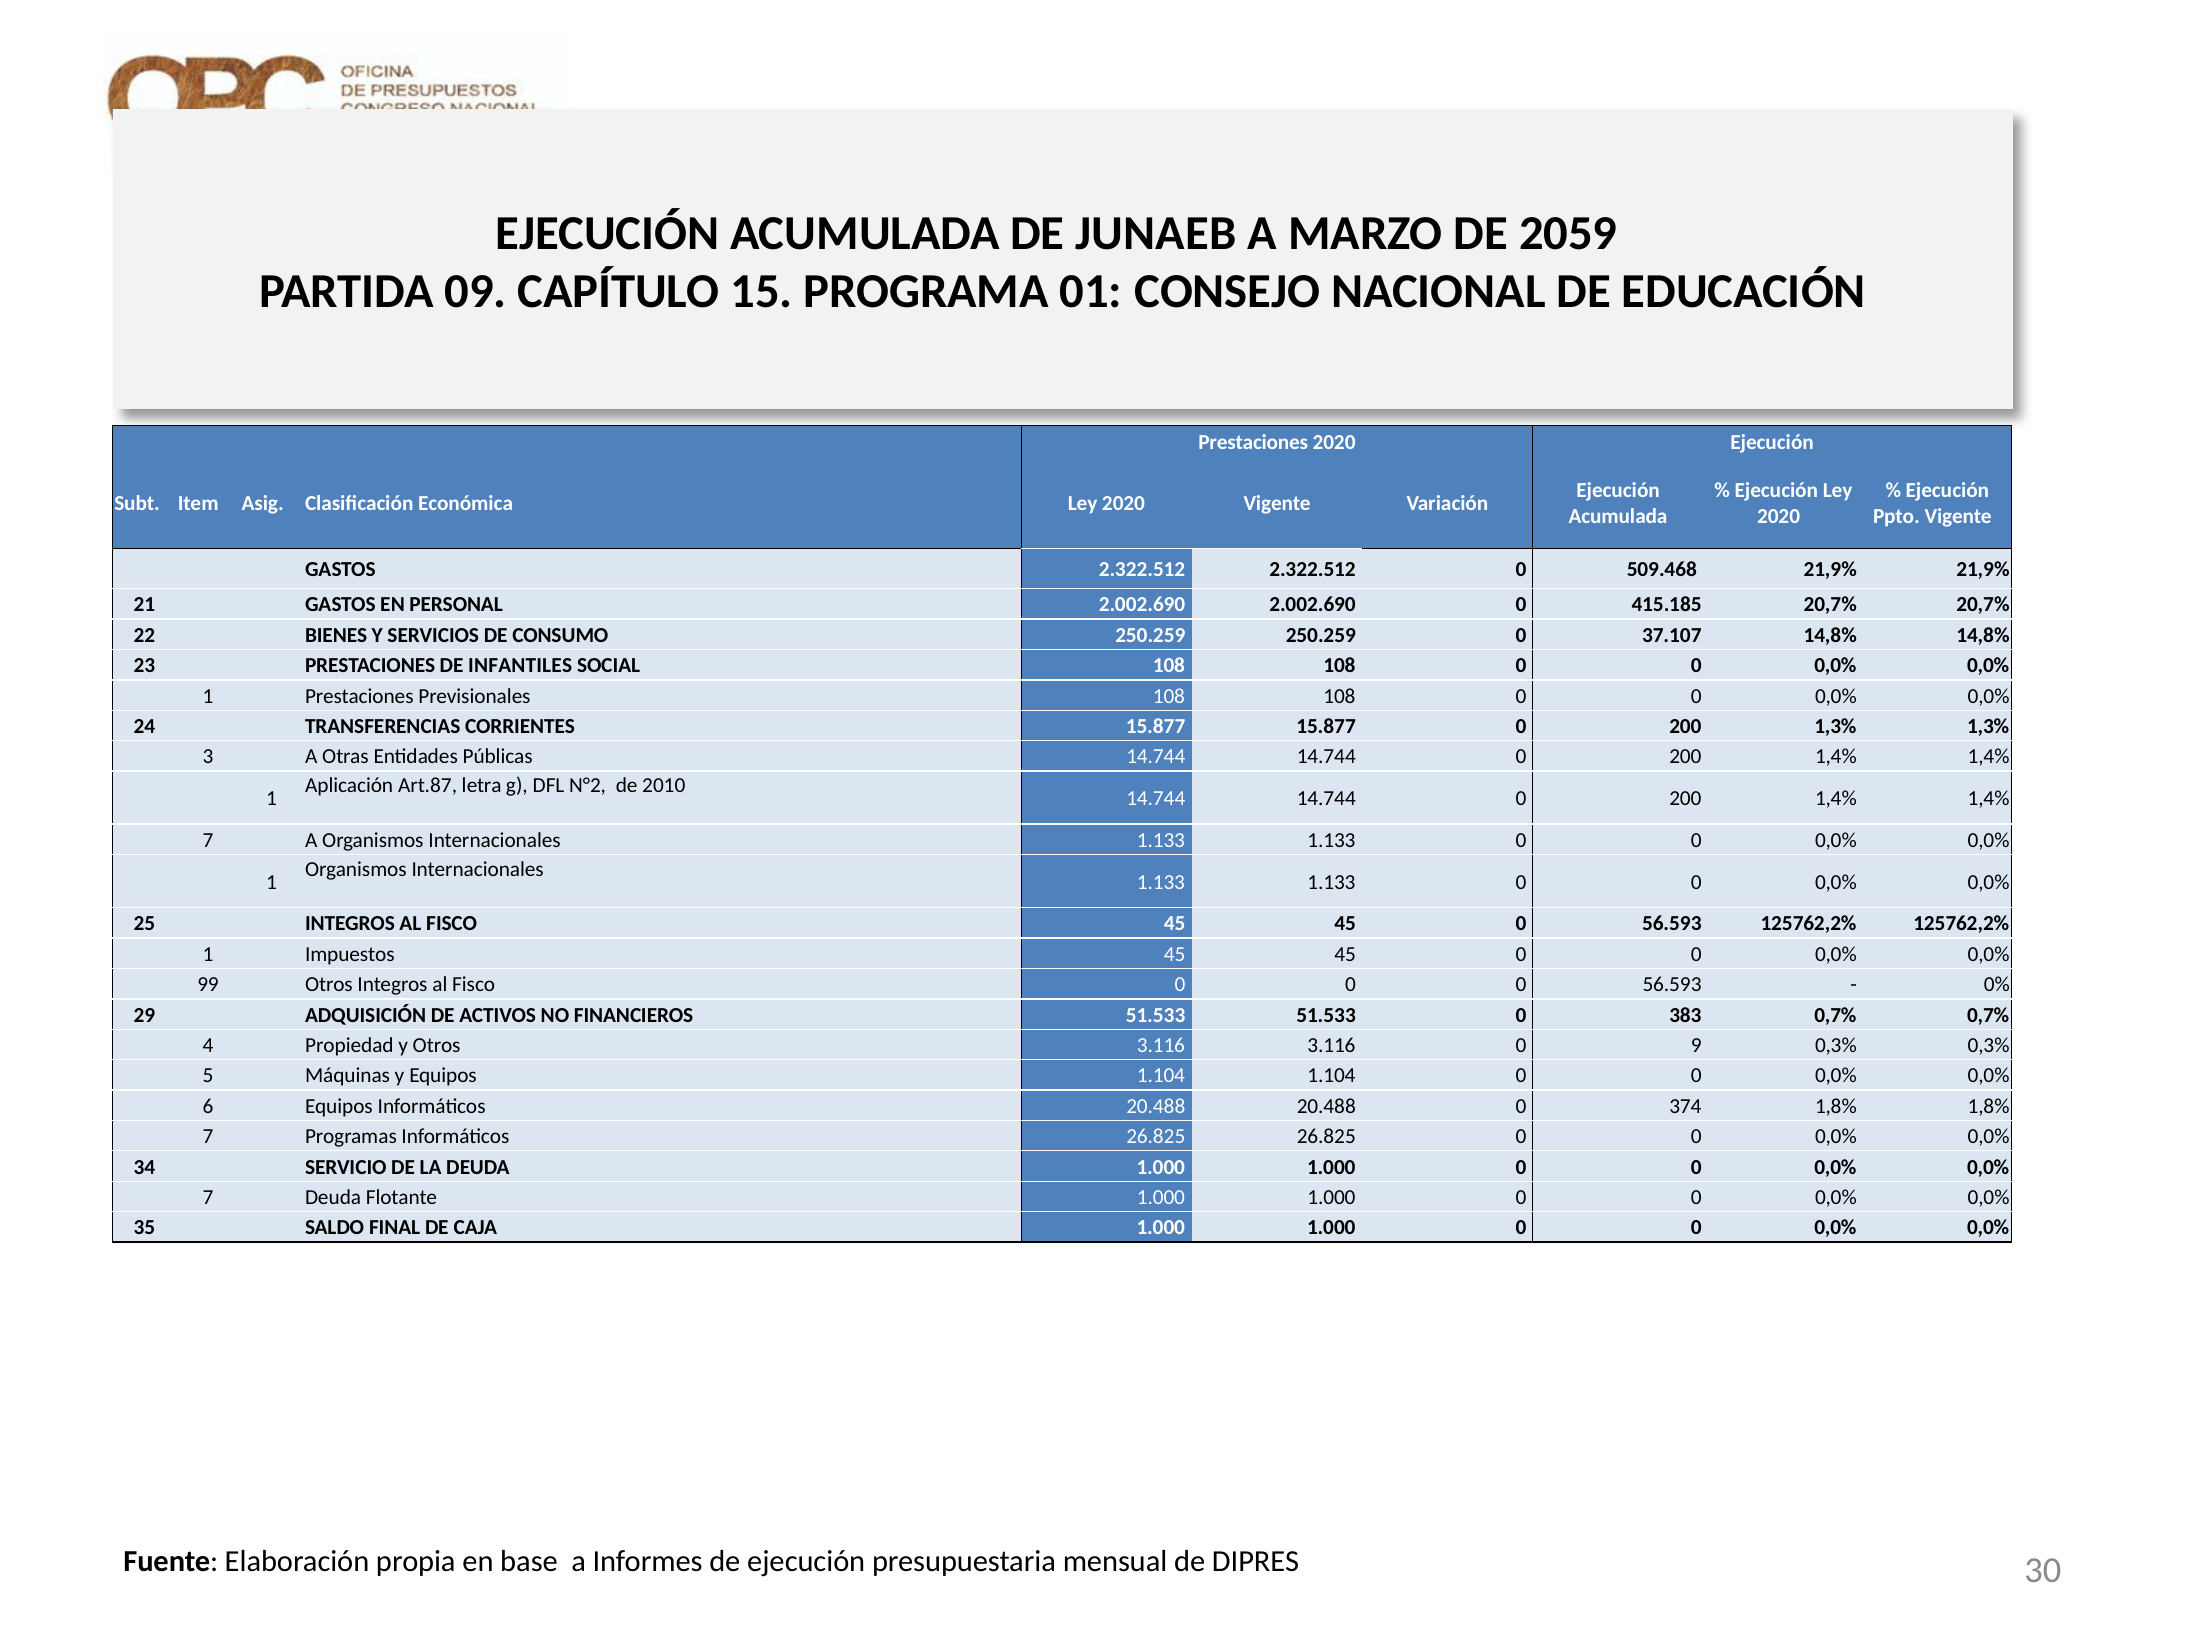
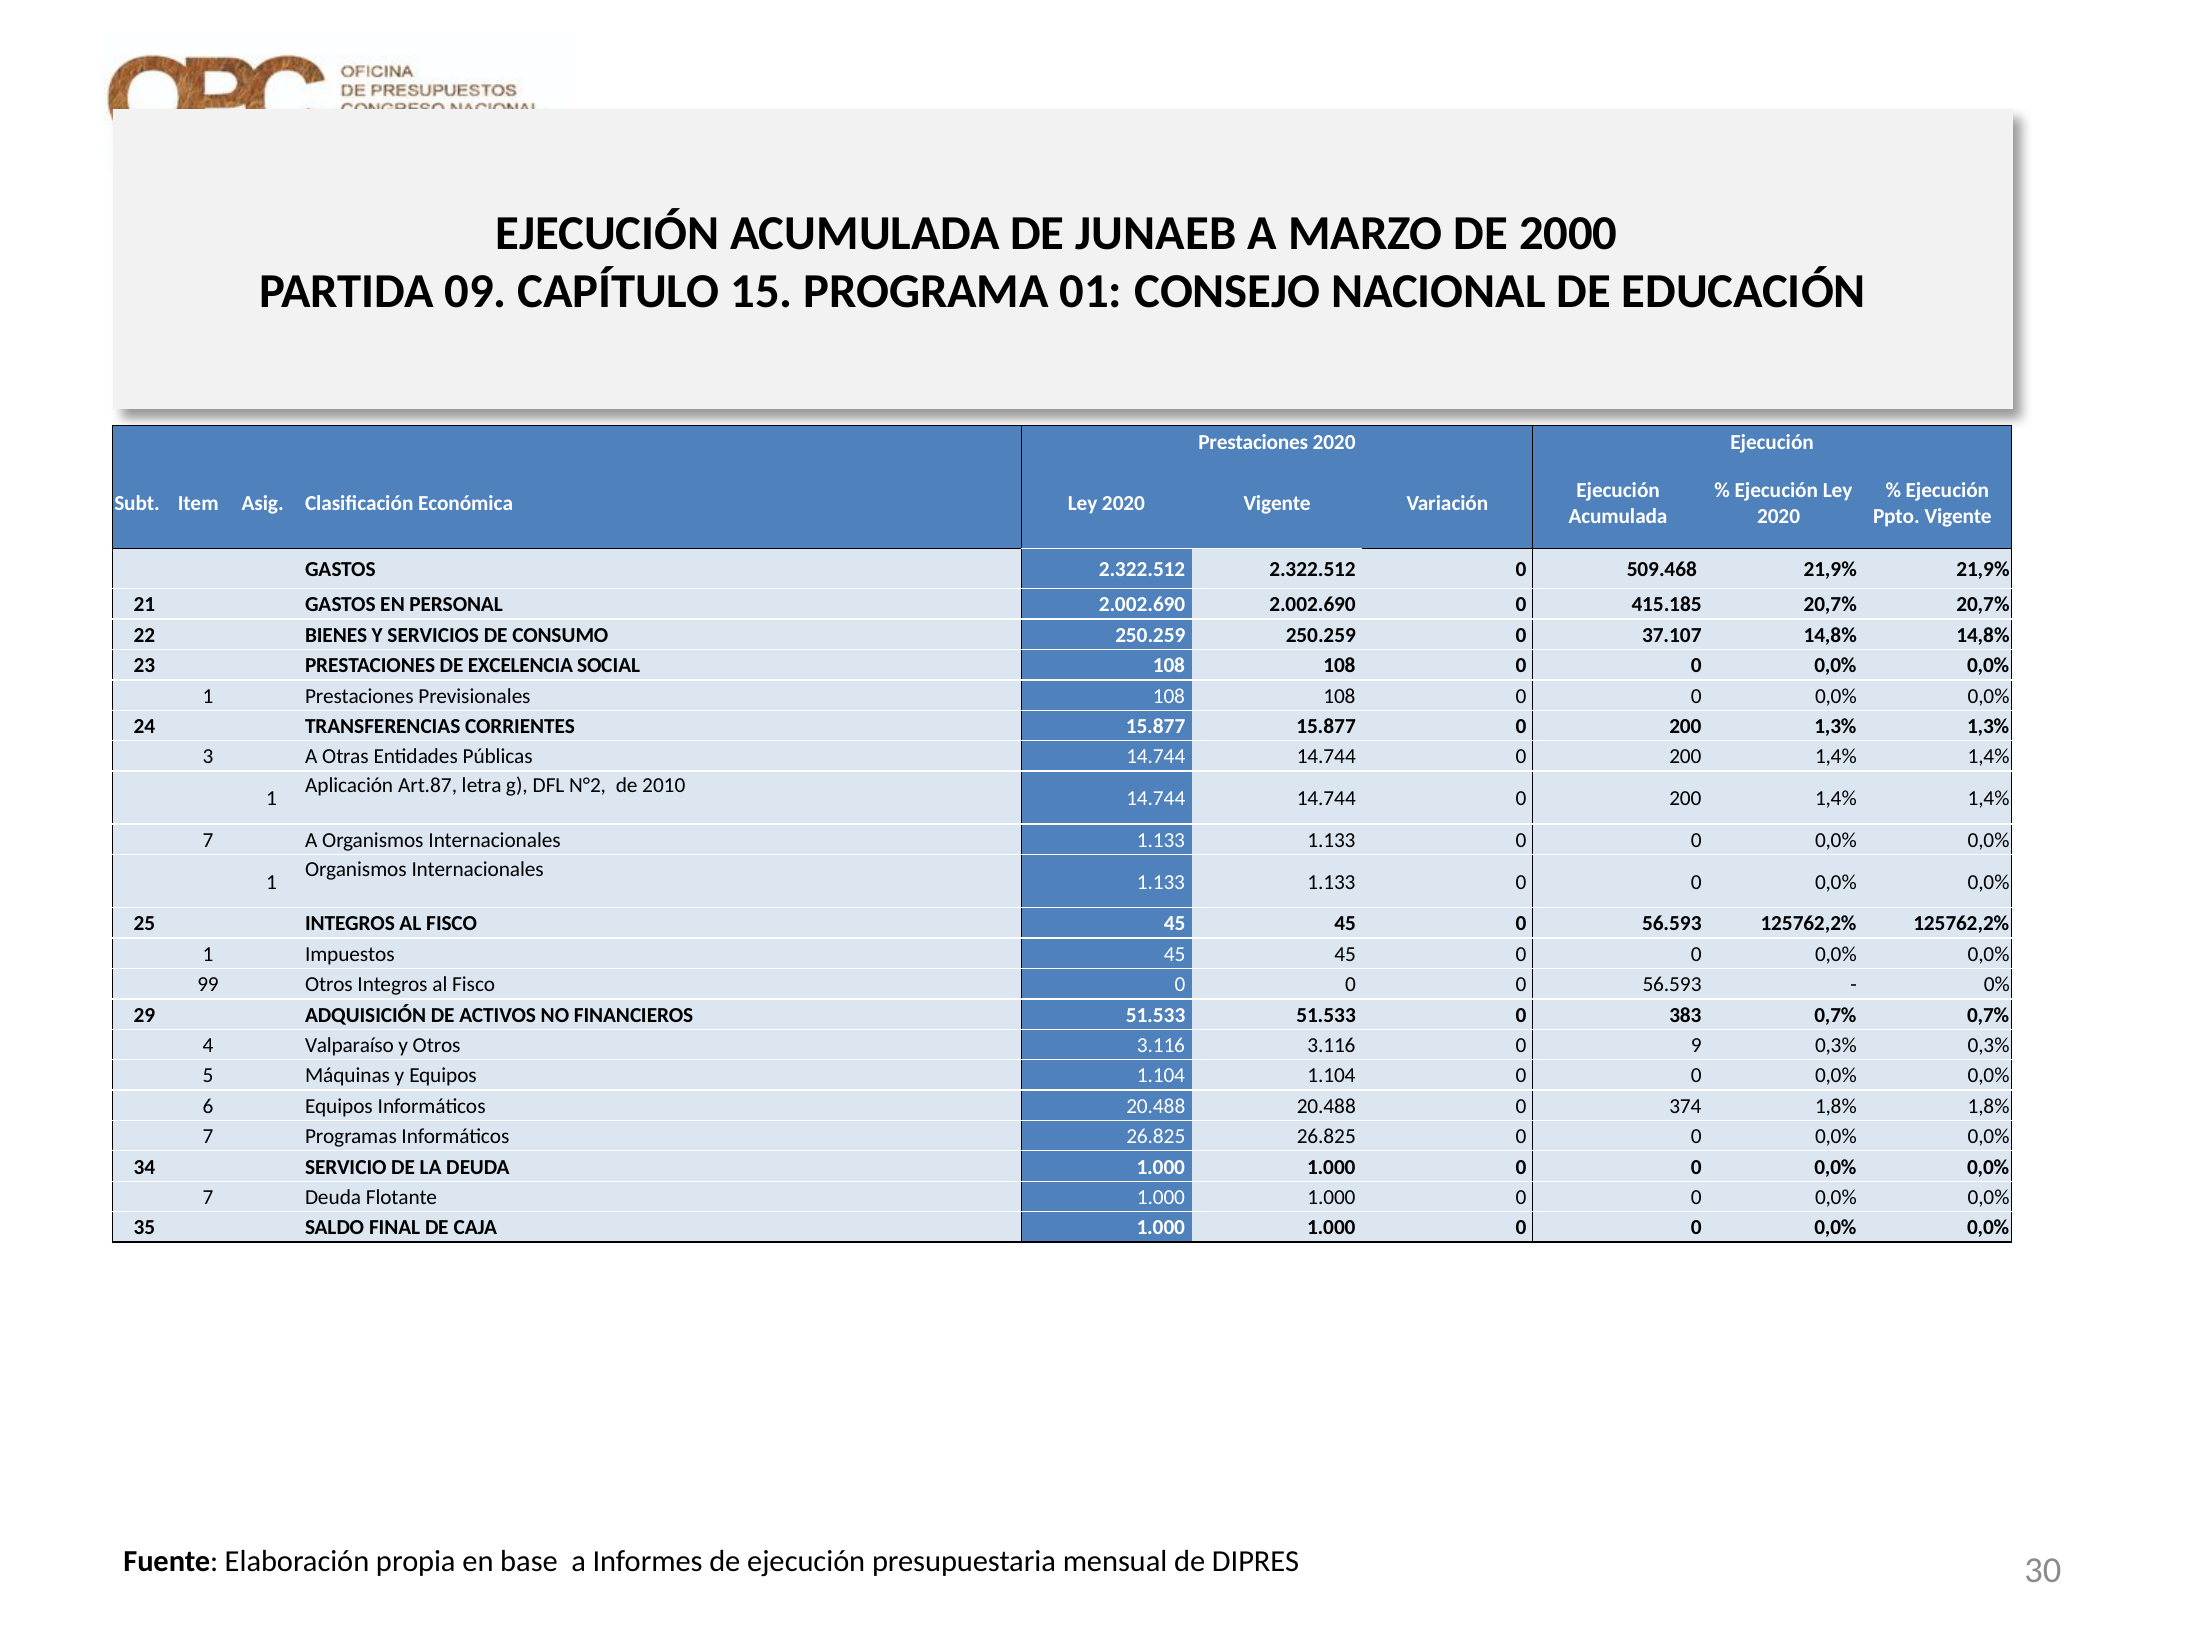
2059: 2059 -> 2000 (1568, 233)
INFANTILES: INFANTILES -> EXCELENCIA (520, 666)
Propiedad: Propiedad -> Valparaíso (349, 1045)
